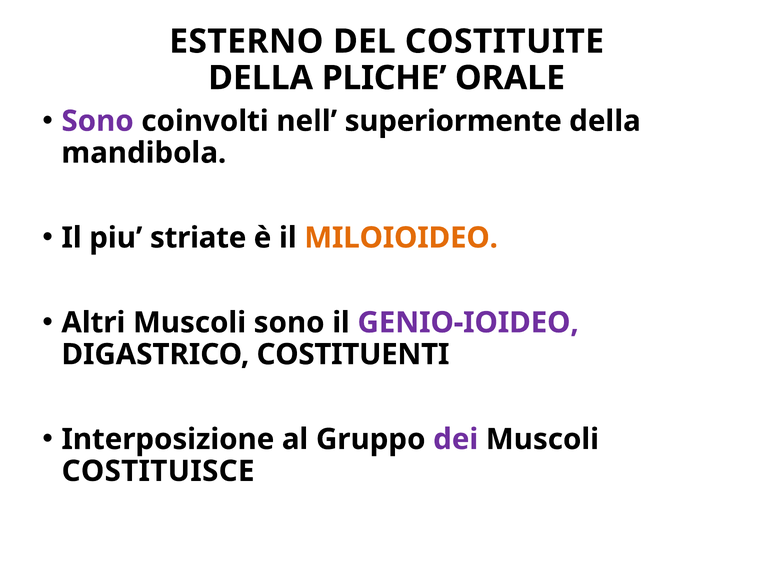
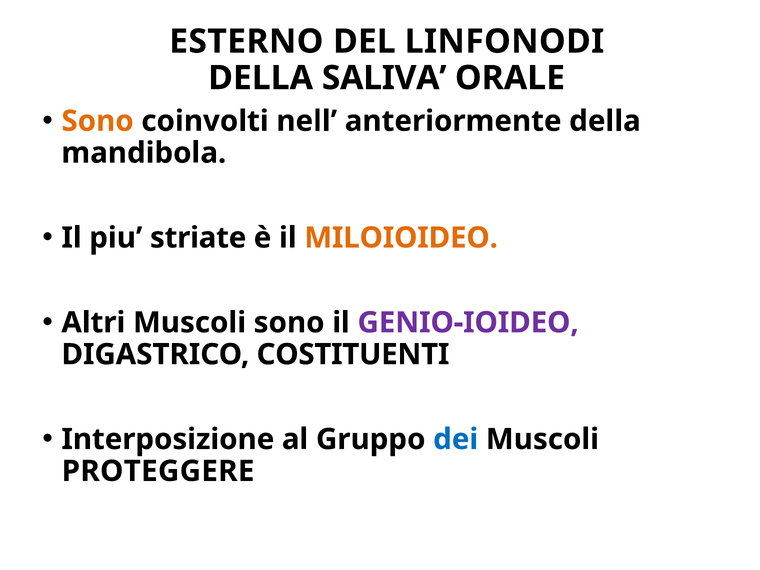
COSTITUITE: COSTITUITE -> LINFONODI (504, 41)
PLICHE: PLICHE -> SALIVA (384, 78)
Sono colour: purple -> orange (98, 121)
superiormente: superiormente -> anteriormente (453, 121)
dei colour: purple -> blue (456, 439)
COSTITUISCE: COSTITUISCE -> PROTEGGERE (158, 471)
